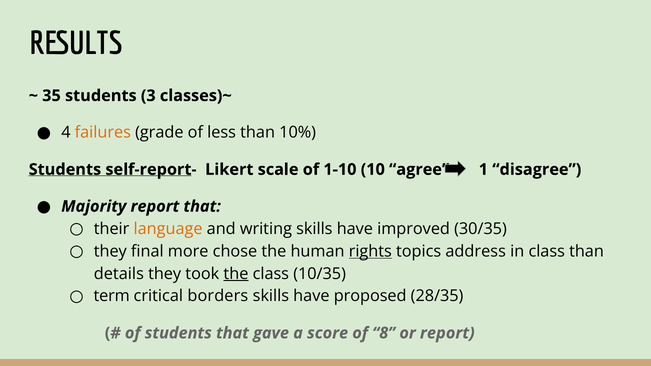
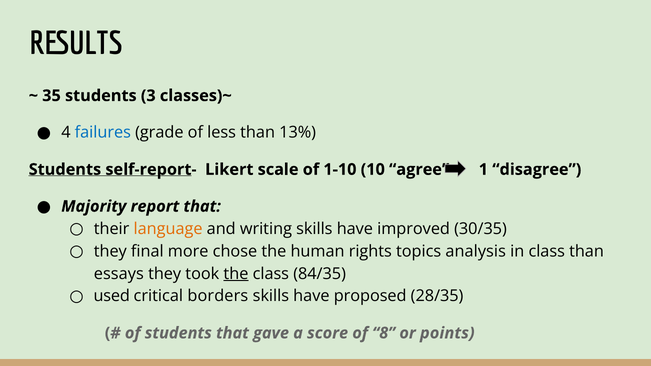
failures colour: orange -> blue (103, 133)
10%: 10% -> 13% (298, 133)
rights underline: present -> none (370, 251)
address: address -> analysis (476, 251)
details: details -> essays (119, 274)
10/35: 10/35 -> 84/35 (320, 274)
term: term -> used (112, 296)
or report: report -> points (447, 333)
